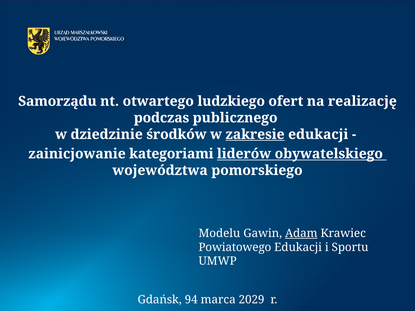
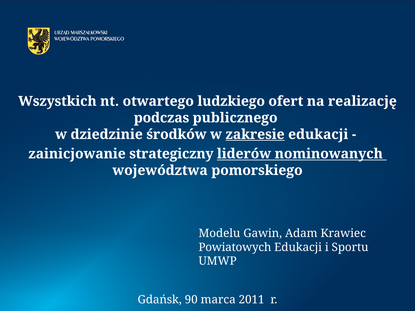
Samorządu: Samorządu -> Wszystkich (57, 101)
kategoriami: kategoriami -> strategiczny (171, 154)
obywatelskiego: obywatelskiego -> nominowanych (329, 154)
Adam underline: present -> none (301, 234)
Powiatowego: Powiatowego -> Powiatowych (235, 248)
94: 94 -> 90 (191, 300)
2029: 2029 -> 2011 (252, 300)
